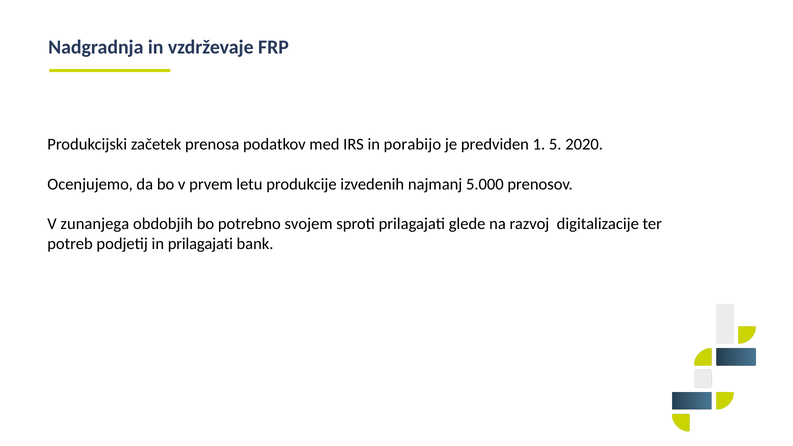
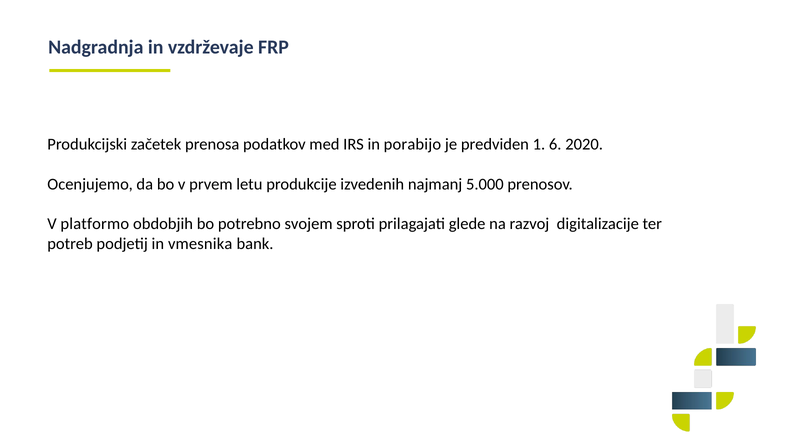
5: 5 -> 6 (555, 144)
zunanjega: zunanjega -> platformo (95, 224)
in prilagajati: prilagajati -> vmesnika (200, 244)
